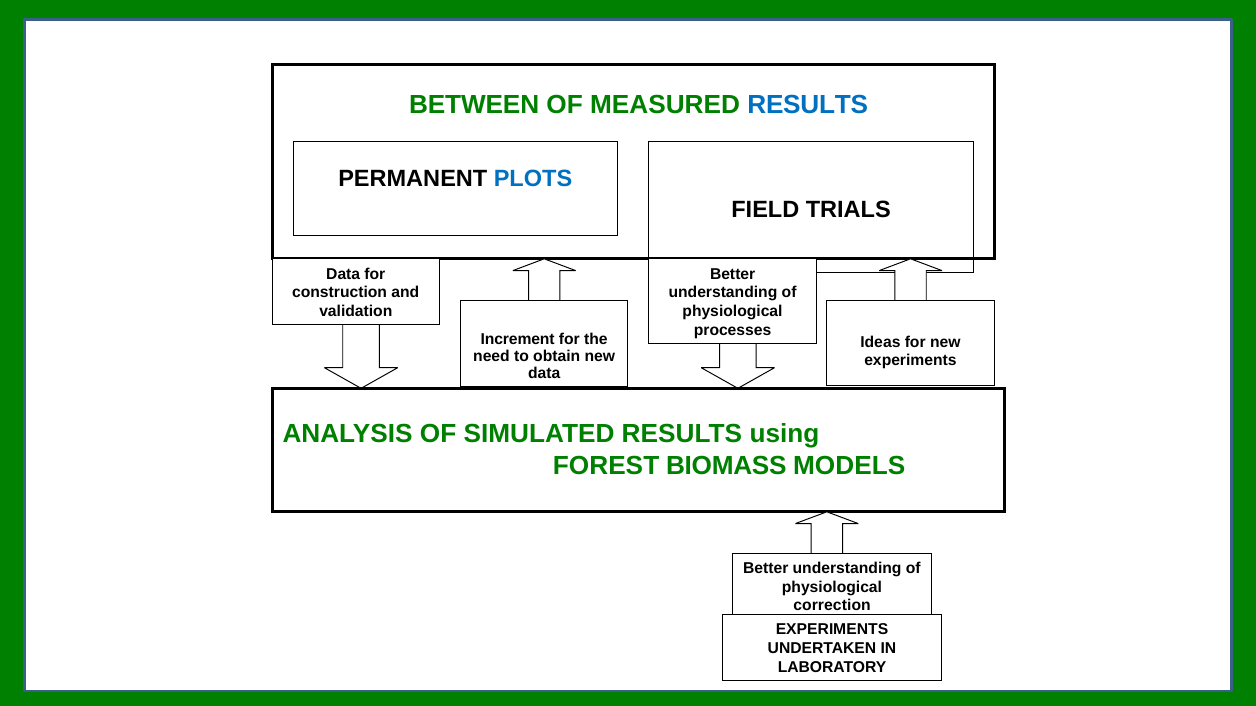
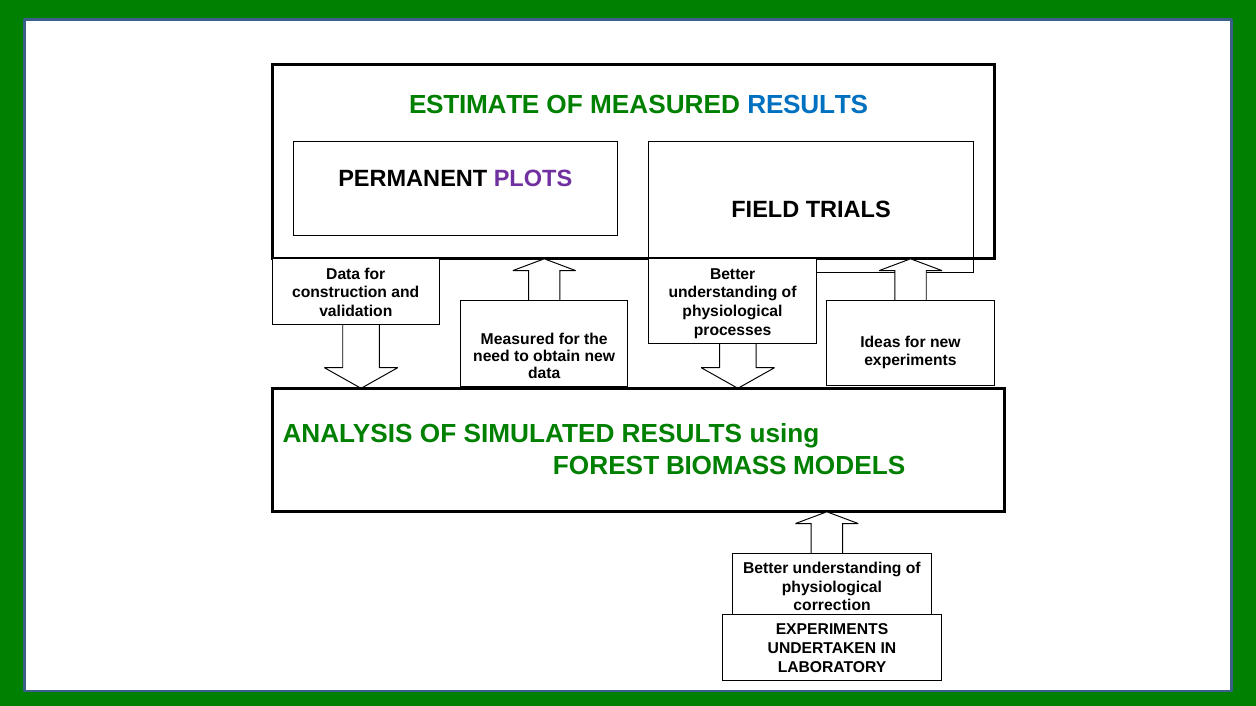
BETWEEN: BETWEEN -> ESTIMATE (474, 105)
PLOTS colour: blue -> purple (533, 179)
Increment: Increment -> Measured (518, 340)
